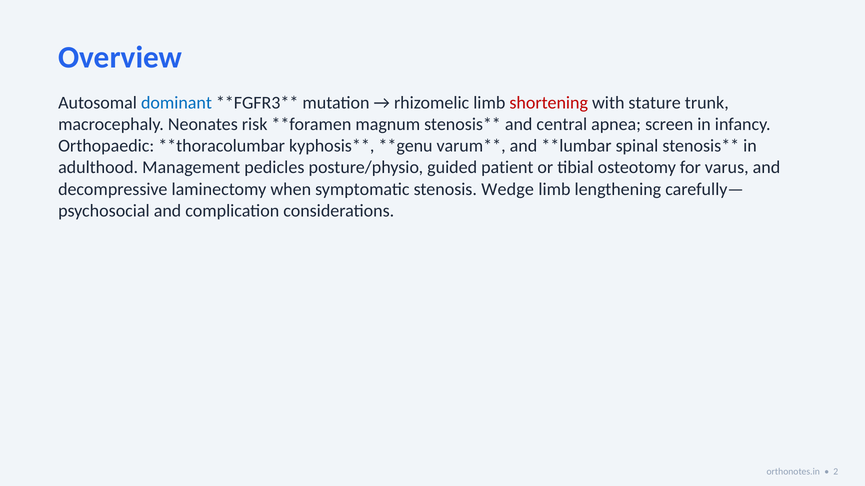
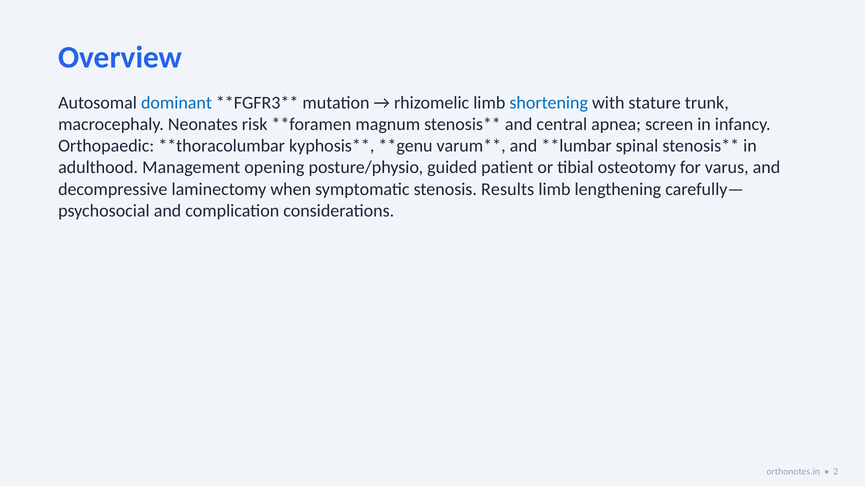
shortening colour: red -> blue (549, 103)
pedicles: pedicles -> opening (274, 168)
Wedge: Wedge -> Results (508, 189)
